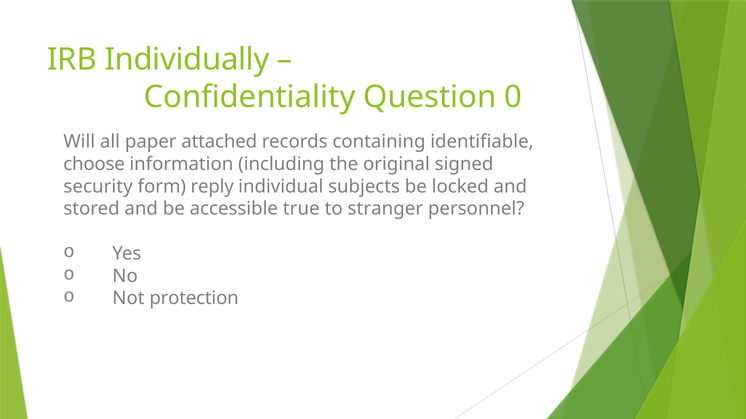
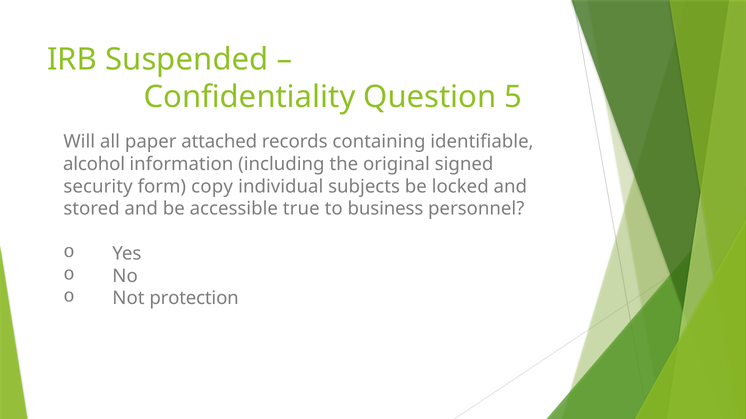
Individually: Individually -> Suspended (187, 60)
0: 0 -> 5 (513, 97)
choose: choose -> alcohol (94, 164)
reply: reply -> copy (212, 187)
stranger: stranger -> business (385, 209)
